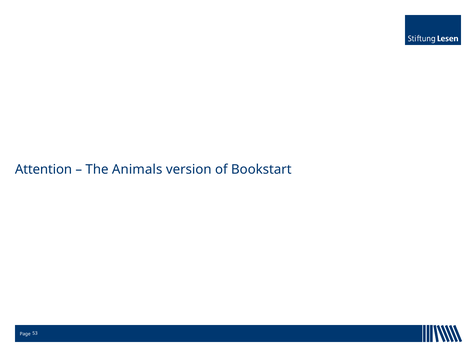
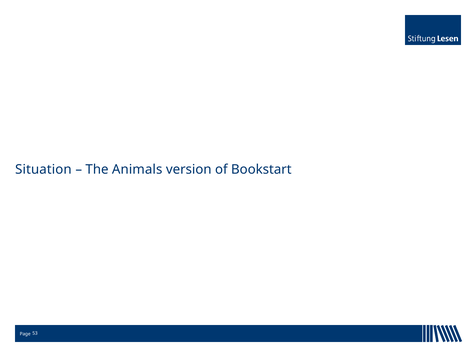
Attention: Attention -> Situation (43, 169)
